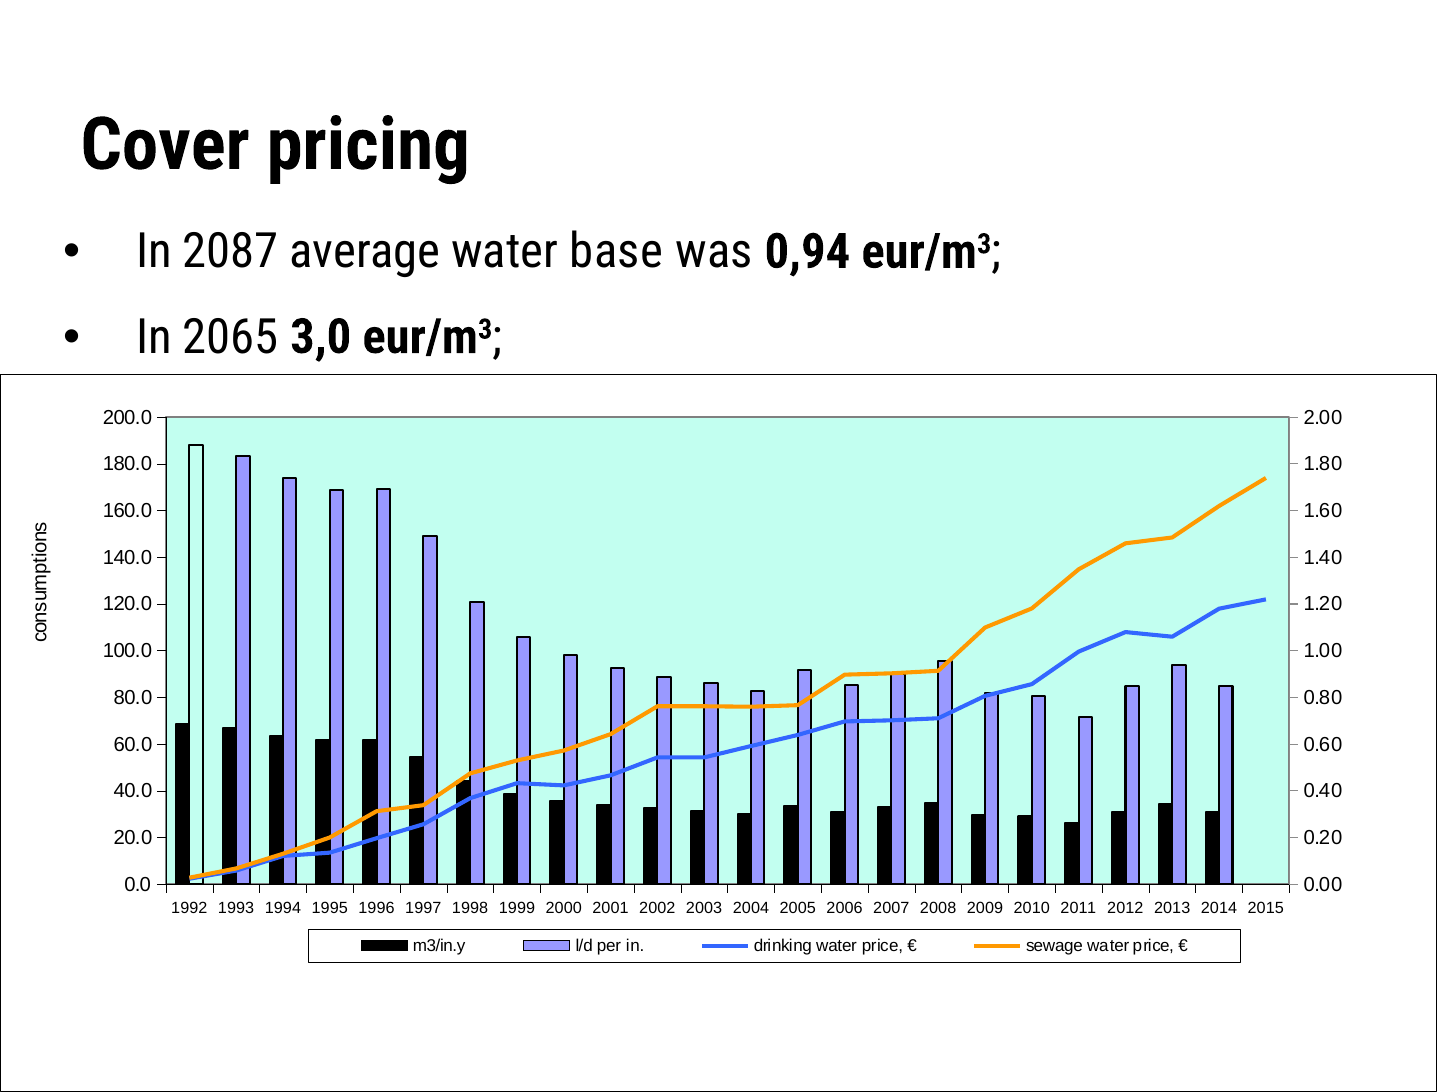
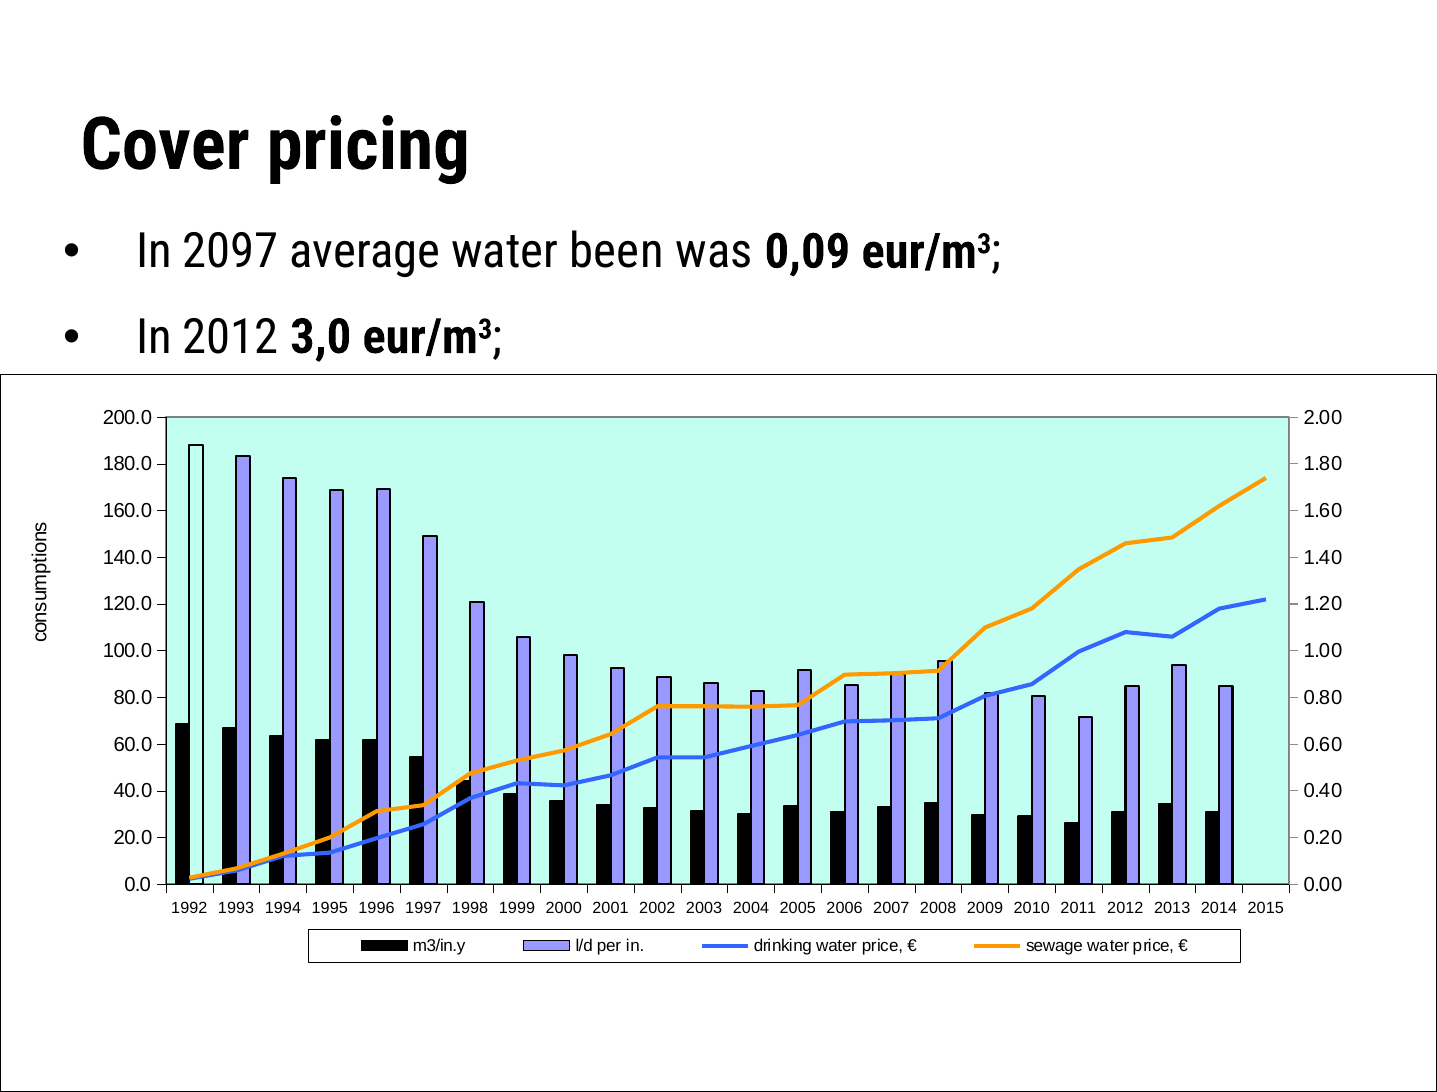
2087: 2087 -> 2097 (231, 252)
base: base -> been (616, 252)
0,94: 0,94 -> 0,09 (807, 252)
In 2065: 2065 -> 2012 (231, 337)
